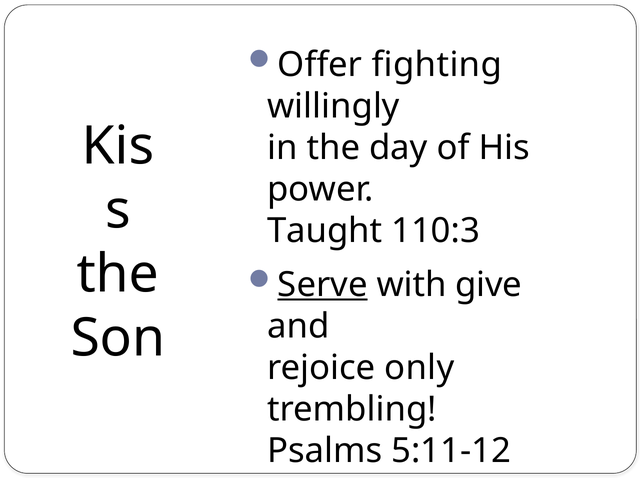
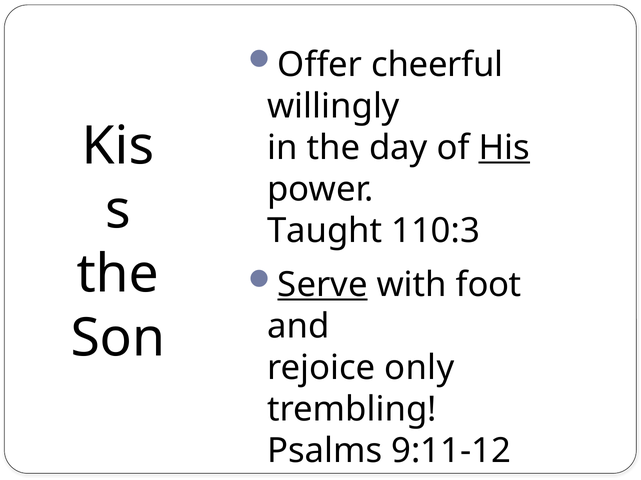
fighting: fighting -> cheerful (437, 65)
His underline: none -> present (504, 148)
give: give -> foot (489, 285)
5:11-12: 5:11-12 -> 9:11-12 (451, 452)
